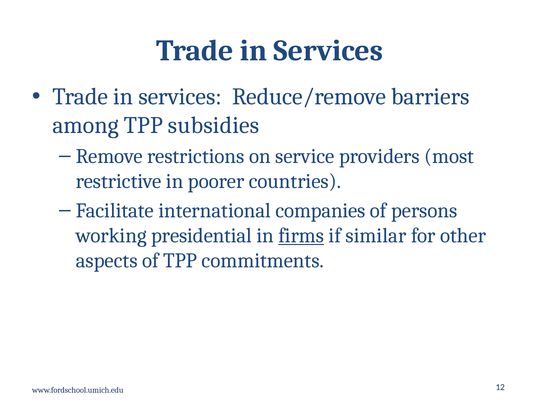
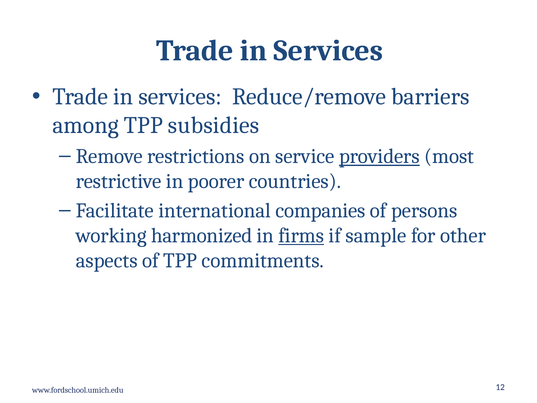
providers underline: none -> present (379, 156)
presidential: presidential -> harmonized (202, 235)
similar: similar -> sample (376, 235)
